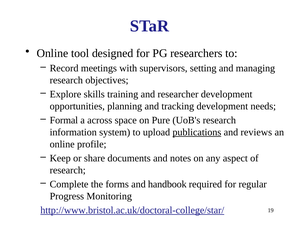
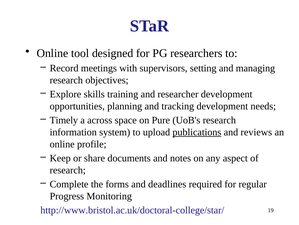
Formal: Formal -> Timely (64, 120)
handbook: handbook -> deadlines (167, 184)
http://www.bristol.ac.uk/doctoral-college/star/ underline: present -> none (132, 209)
